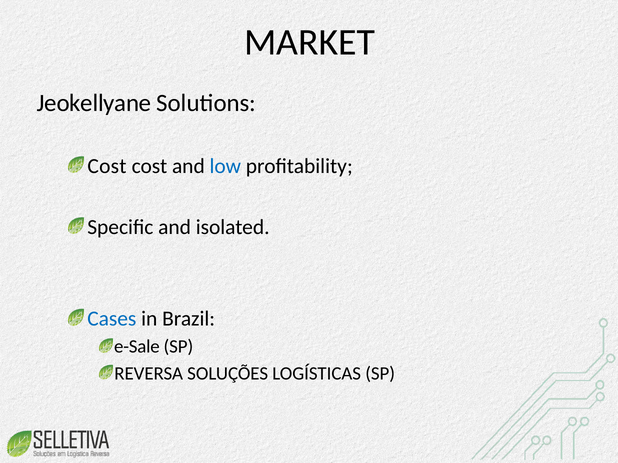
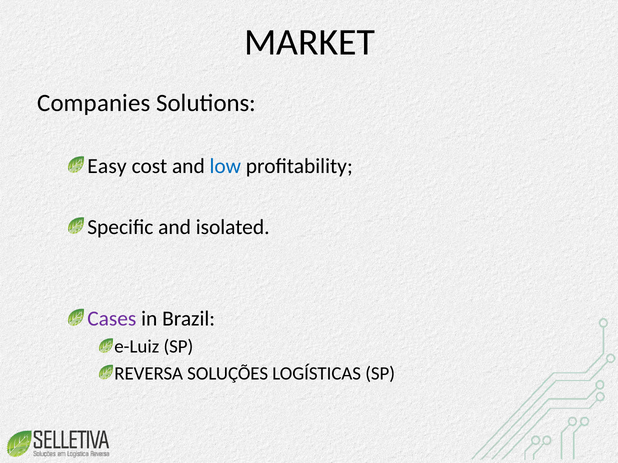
Jeokellyane: Jeokellyane -> Companies (94, 103)
Cost: Cost -> Easy (107, 166)
Cases colour: blue -> purple (112, 319)
e-Sale: e-Sale -> e-Luiz (137, 347)
